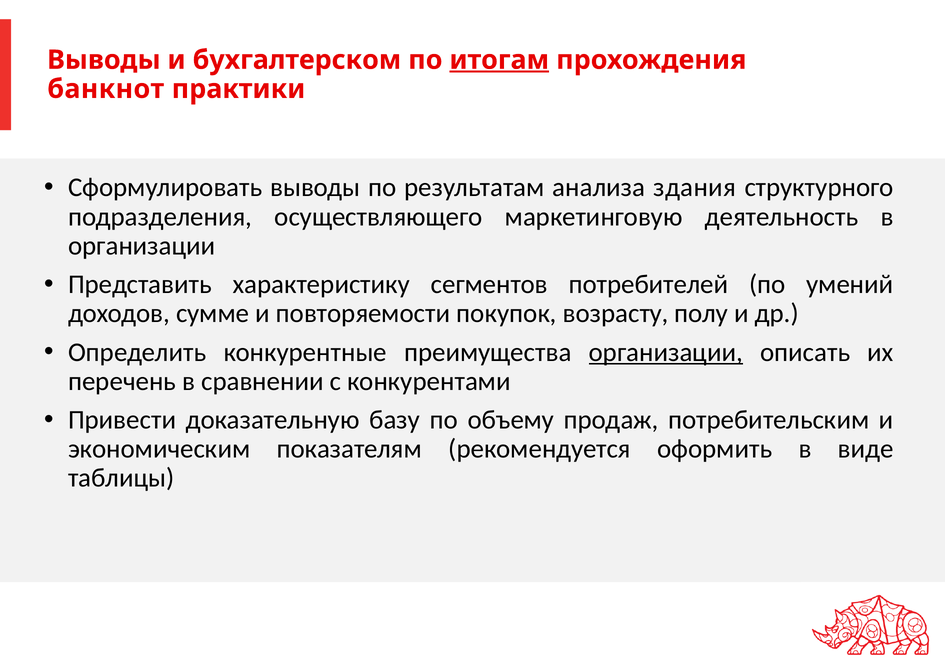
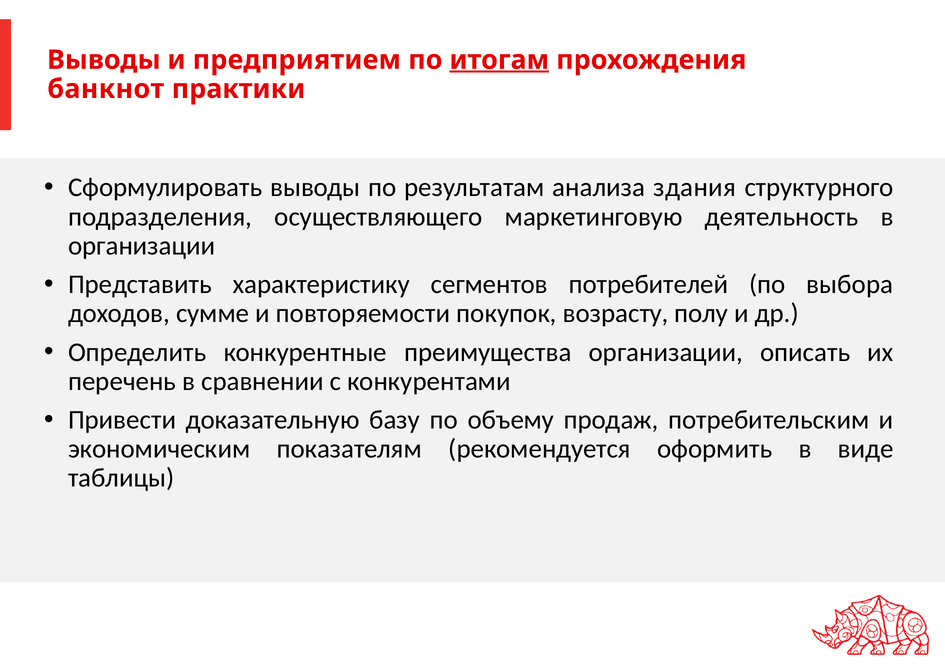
бухгалтерском: бухгалтерском -> предприятием (297, 60)
умений: умений -> выбора (850, 284)
организации underline: present -> none (666, 352)
